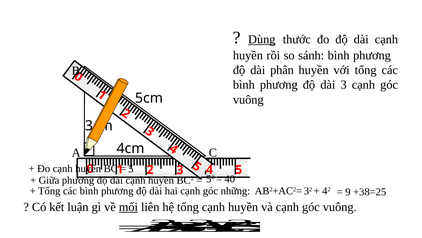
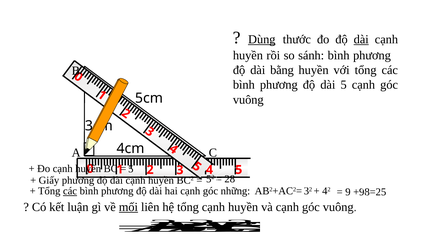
dài underline: none -> present (361, 39)
phân: phân -> bằng (282, 70)
dài 3: 3 -> 5 (344, 85)
40: 40 -> 28 (230, 178)
Giữa: Giữa -> Giấy (49, 180)
các underline: none -> present (70, 191)
+38=25: +38=25 -> +98=25 (370, 191)
